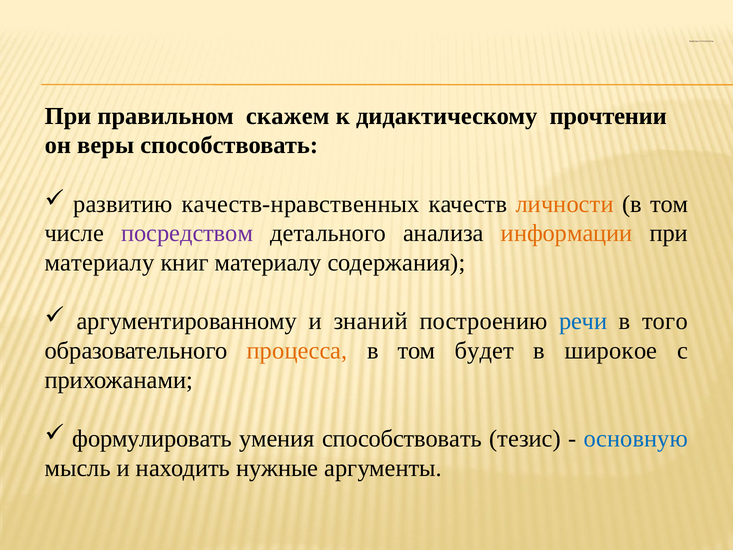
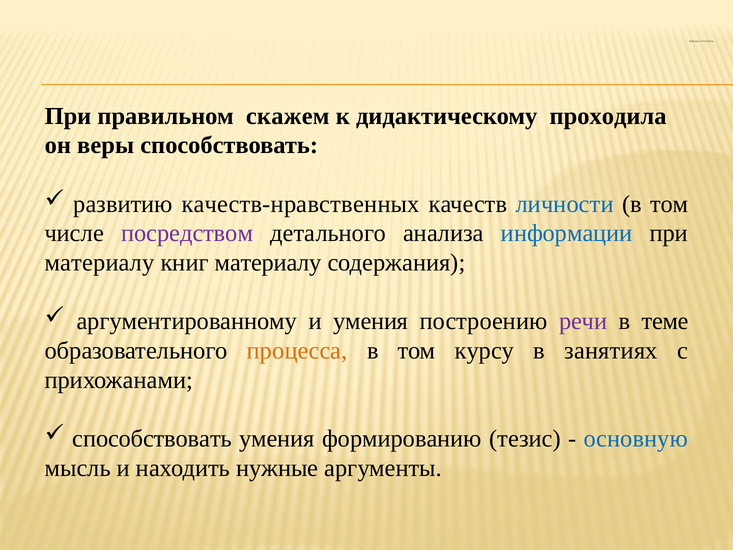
прочтении: прочтении -> проходила (608, 116)
личности colour: orange -> blue (565, 204)
информации colour: orange -> blue (567, 233)
и знаний: знаний -> умения (371, 321)
речи colour: blue -> purple (583, 321)
того: того -> теме (665, 321)
будет: будет -> курсу (484, 350)
широкое: широкое -> занятиях (611, 350)
формулировать: формулировать -> способствовать (152, 438)
умения способствовать: способствовать -> формированию (402, 438)
